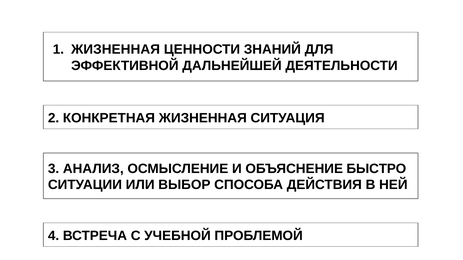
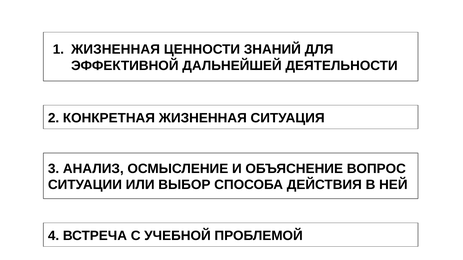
БЫСТРО: БЫСТРО -> ВОПРОС (376, 169)
